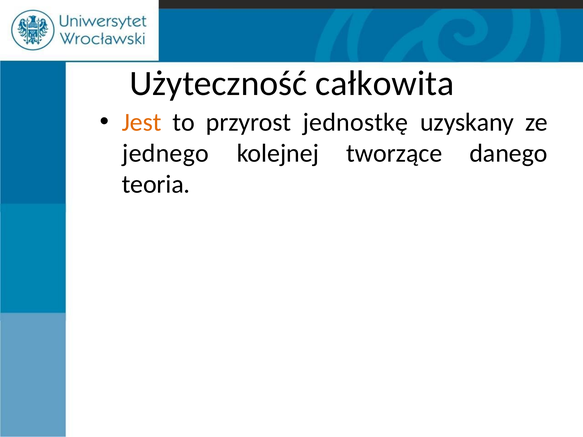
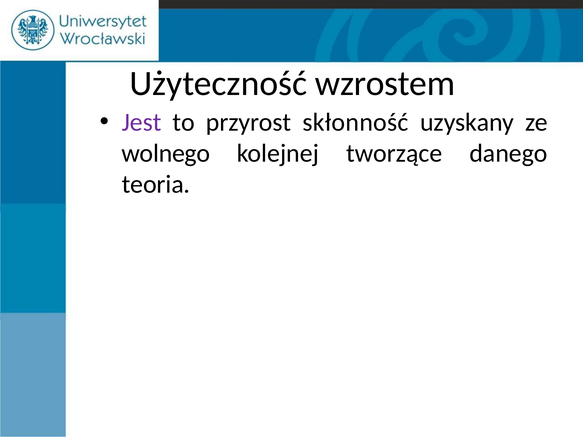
całkowita: całkowita -> wzrostem (385, 84)
Jest colour: orange -> purple (142, 122)
jednostkę: jednostkę -> skłonność (355, 122)
jednego: jednego -> wolnego (166, 153)
